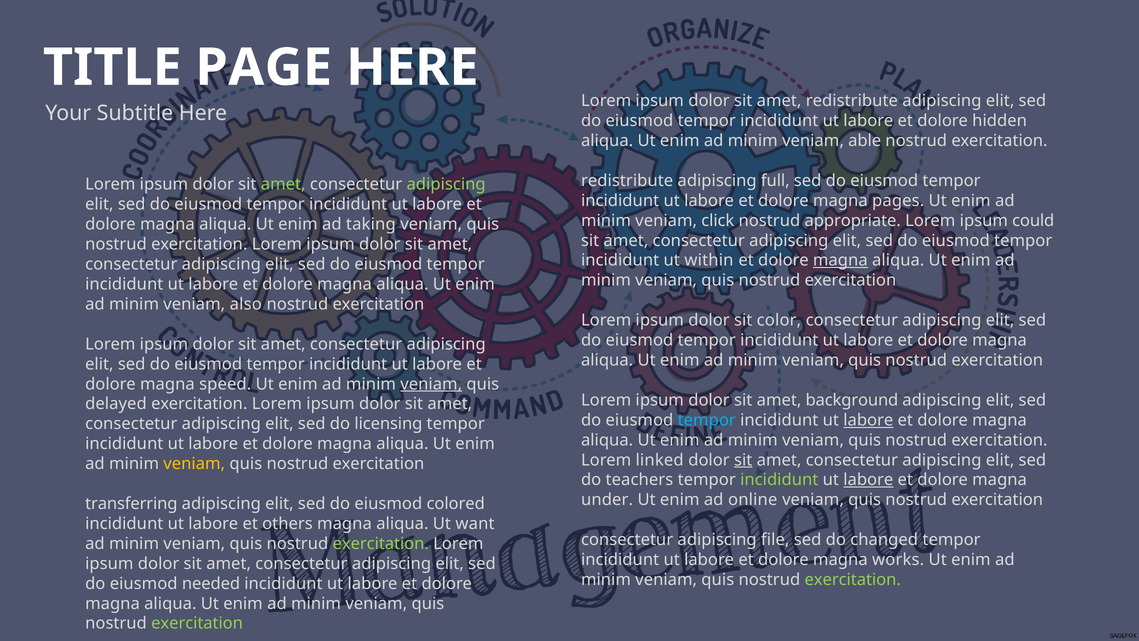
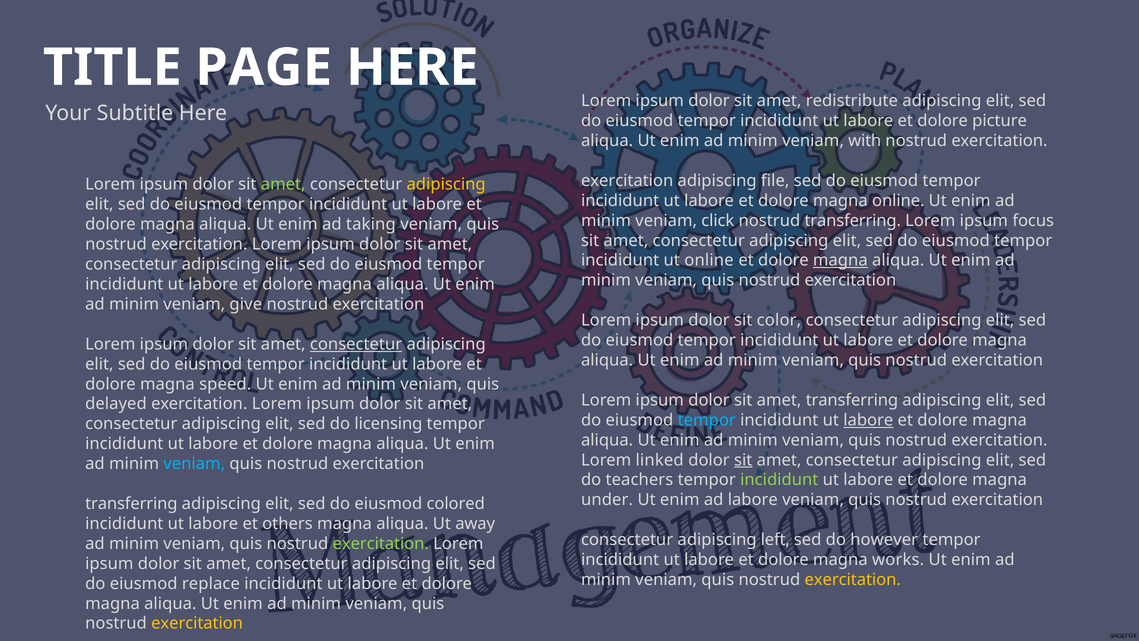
hidden: hidden -> picture (1000, 121)
able: able -> with (865, 141)
redistribute: redistribute -> exercitation (627, 181)
full: full -> file (775, 181)
adipiscing colour: light green -> yellow (446, 184)
magna pages: pages -> online (898, 201)
nostrud appropriate: appropriate -> transferring (853, 220)
could: could -> focus (1033, 220)
ut within: within -> online (709, 260)
also: also -> give (246, 304)
consectetur underline: none -> present (356, 344)
veniam underline: present -> none (431, 384)
amet background: background -> transferring (852, 400)
veniam colour: yellow -> light blue (194, 464)
labore underline: present -> none (868, 480)
ad online: online -> labore (753, 500)
want: want -> away (475, 523)
file: file -> left (775, 540)
changed: changed -> however (884, 540)
exercitation colour: light green -> yellow (853, 579)
needed: needed -> replace (211, 583)
exercitation colour: light green -> yellow (197, 623)
